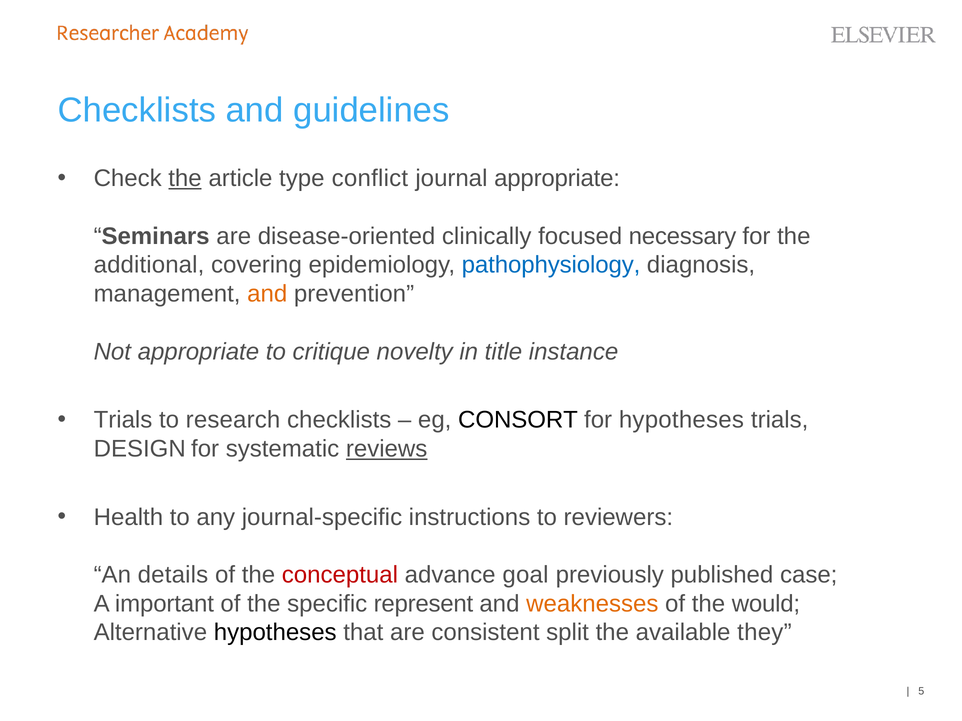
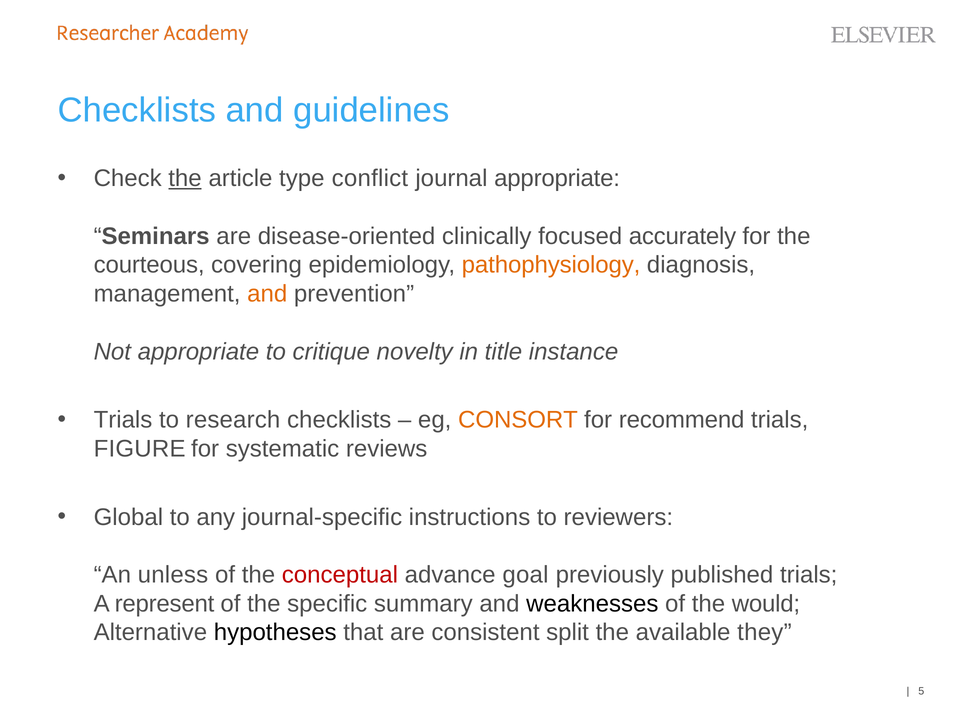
necessary: necessary -> accurately (683, 236)
additional: additional -> courteous (149, 265)
pathophysiology colour: blue -> orange (551, 265)
CONSORT colour: black -> orange (518, 420)
for hypotheses: hypotheses -> recommend (682, 420)
DESIGN: DESIGN -> FIGURE (140, 449)
reviews underline: present -> none (387, 449)
Health: Health -> Global (128, 517)
details: details -> unless (173, 575)
published case: case -> trials (809, 575)
important: important -> represent (165, 604)
represent: represent -> summary (423, 604)
weaknesses colour: orange -> black (592, 604)
